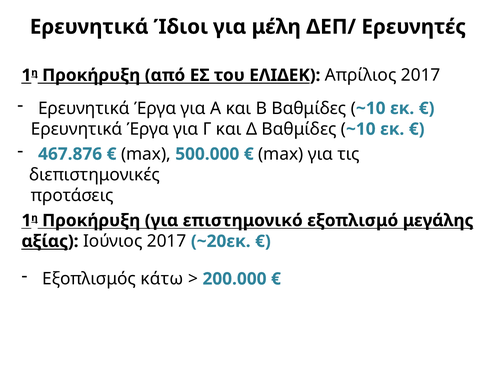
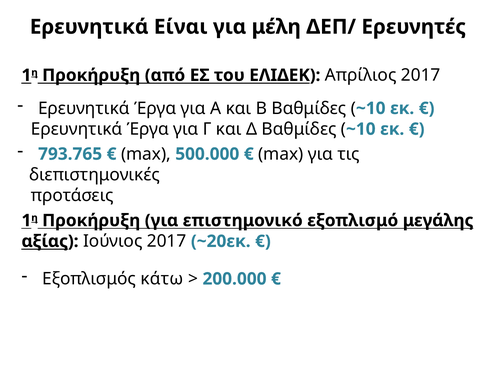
Ίδιοι: Ίδιοι -> Είναι (181, 27)
467.876: 467.876 -> 793.765 (70, 154)
